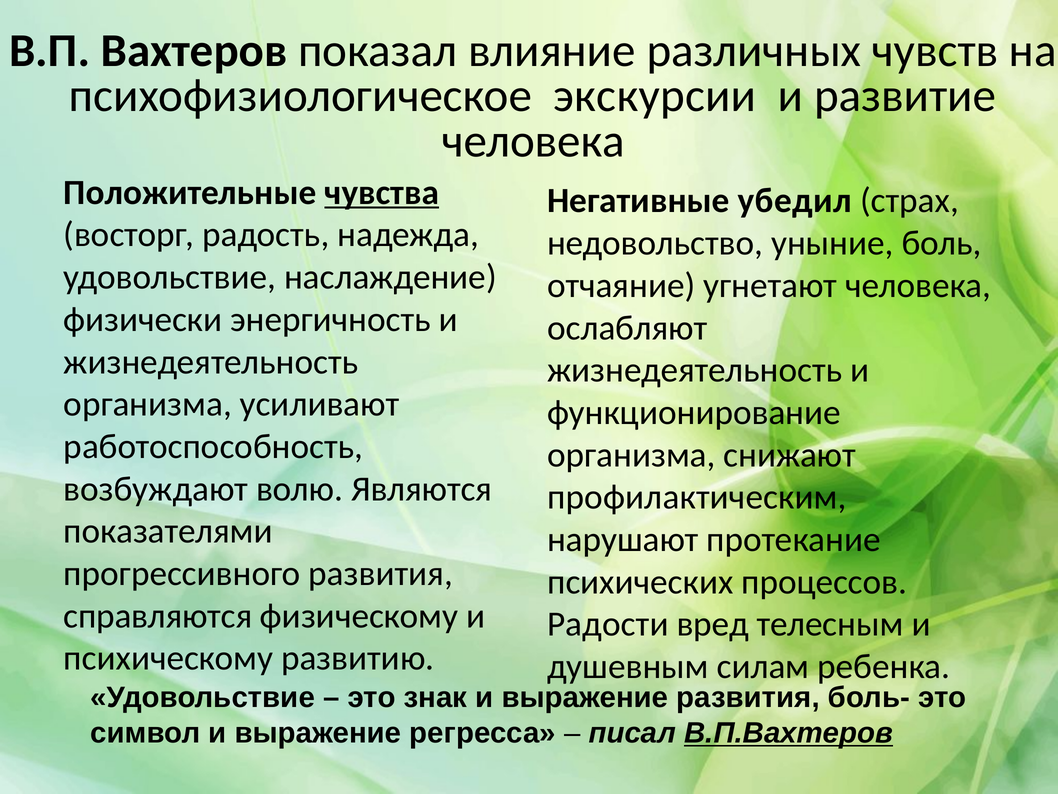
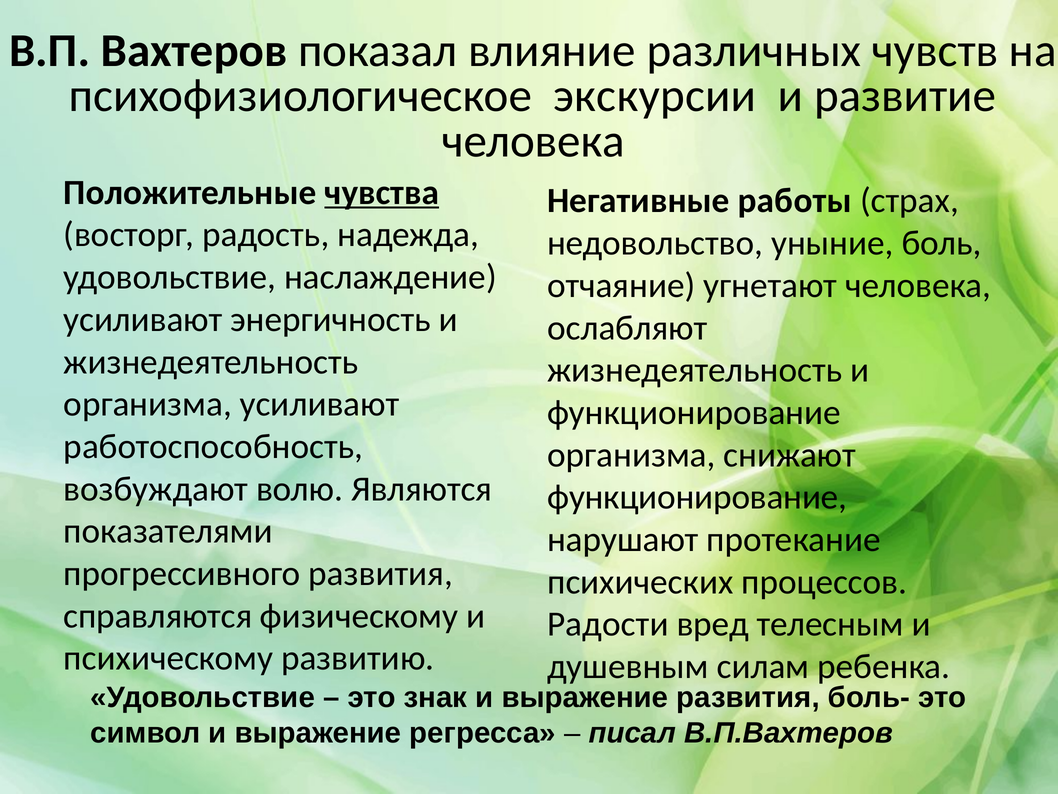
убедил: убедил -> работы (795, 201)
физически: физически -> усиливают (143, 319)
профилактическим: профилактическим -> функционирование (697, 497)
В.П.Вахтеров underline: present -> none (789, 733)
